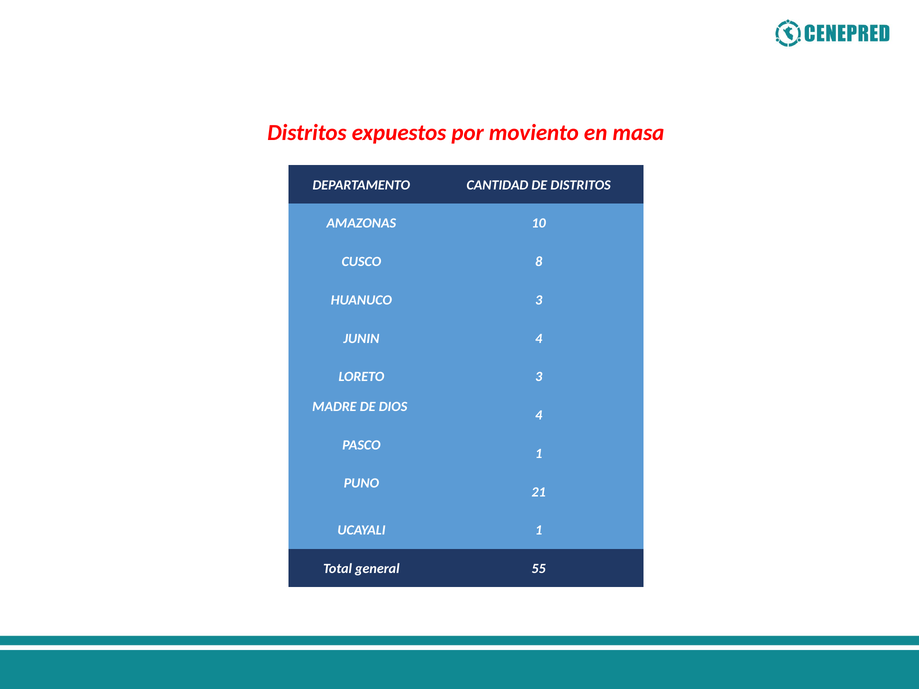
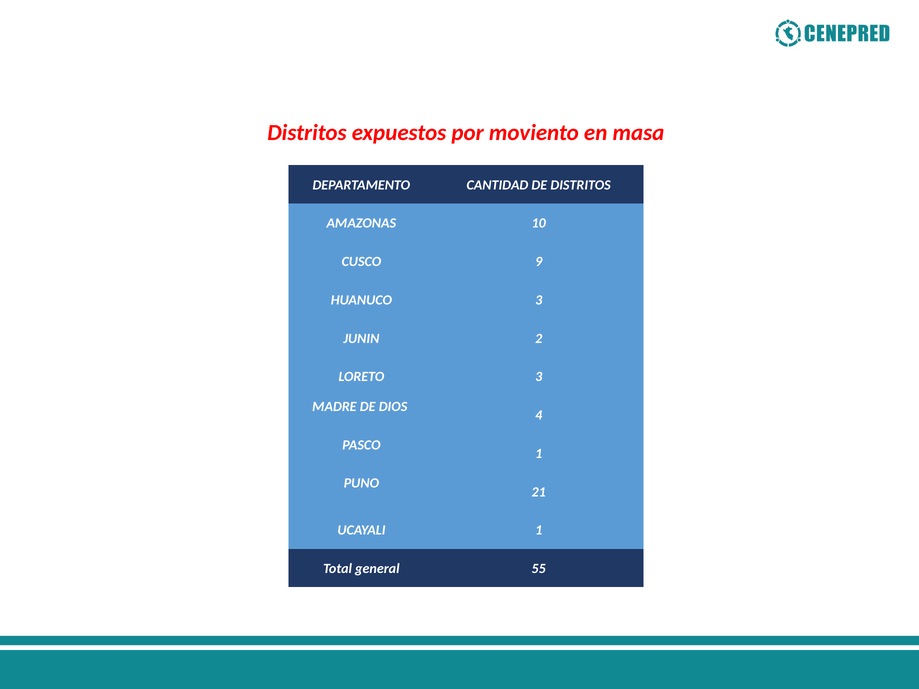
8: 8 -> 9 (539, 262)
JUNIN 4: 4 -> 2 (539, 339)
